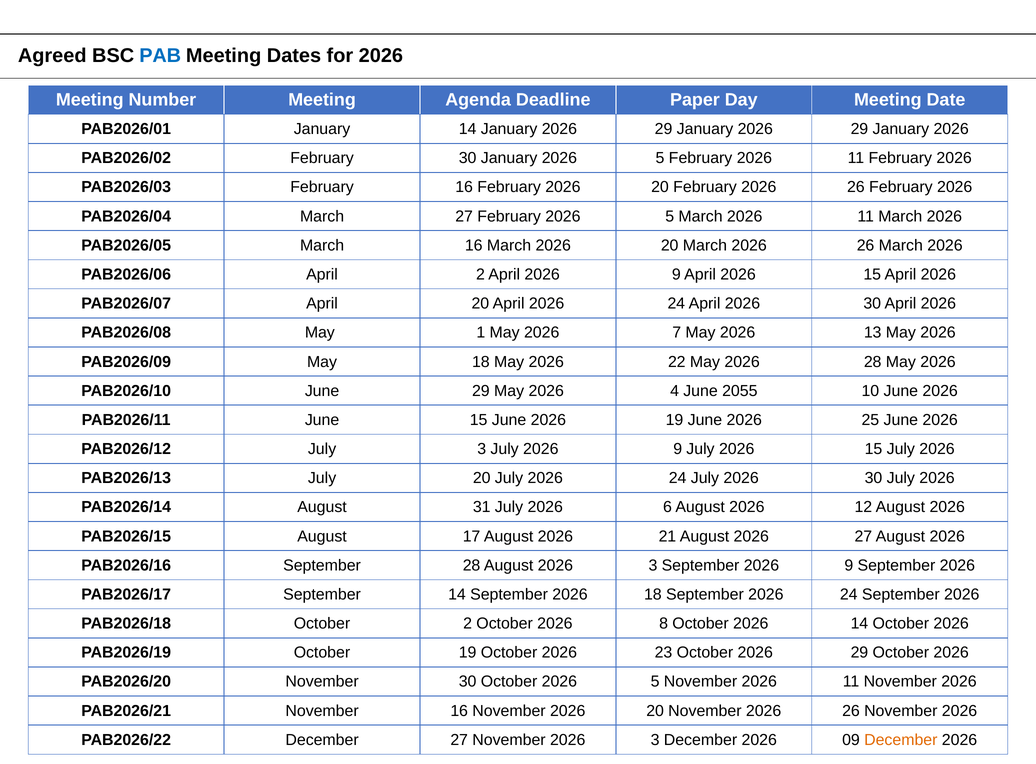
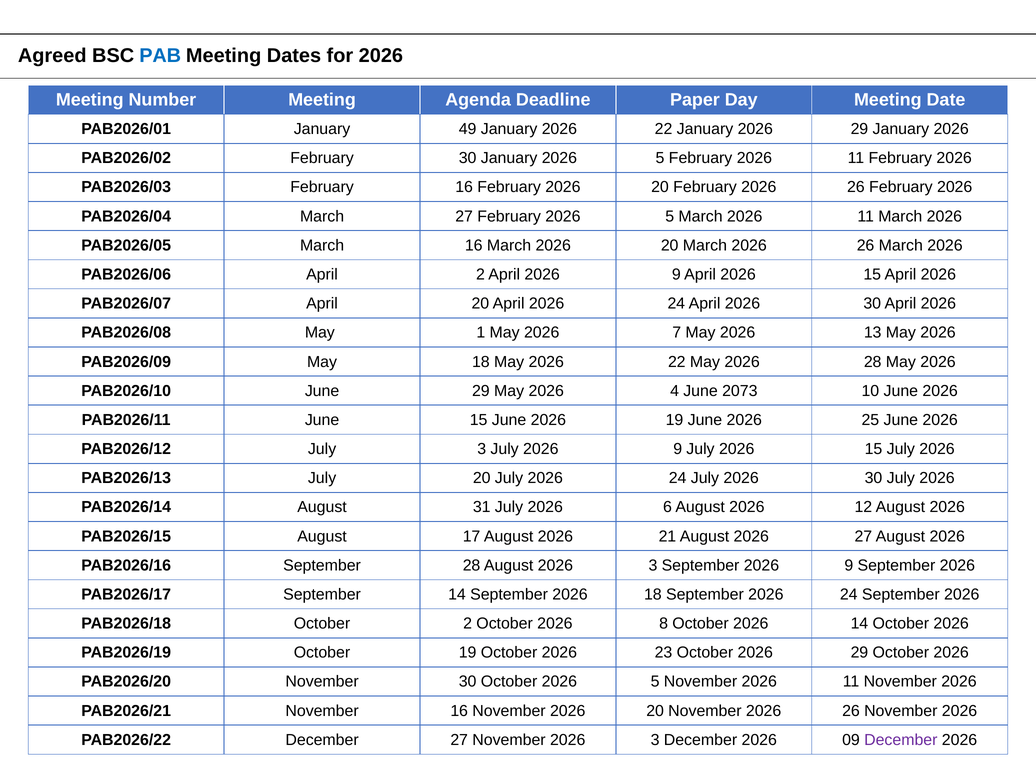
January 14: 14 -> 49 (468, 129)
29: 29 -> 22 (664, 129)
2055: 2055 -> 2073 (740, 391)
December colour: orange -> purple (901, 740)
